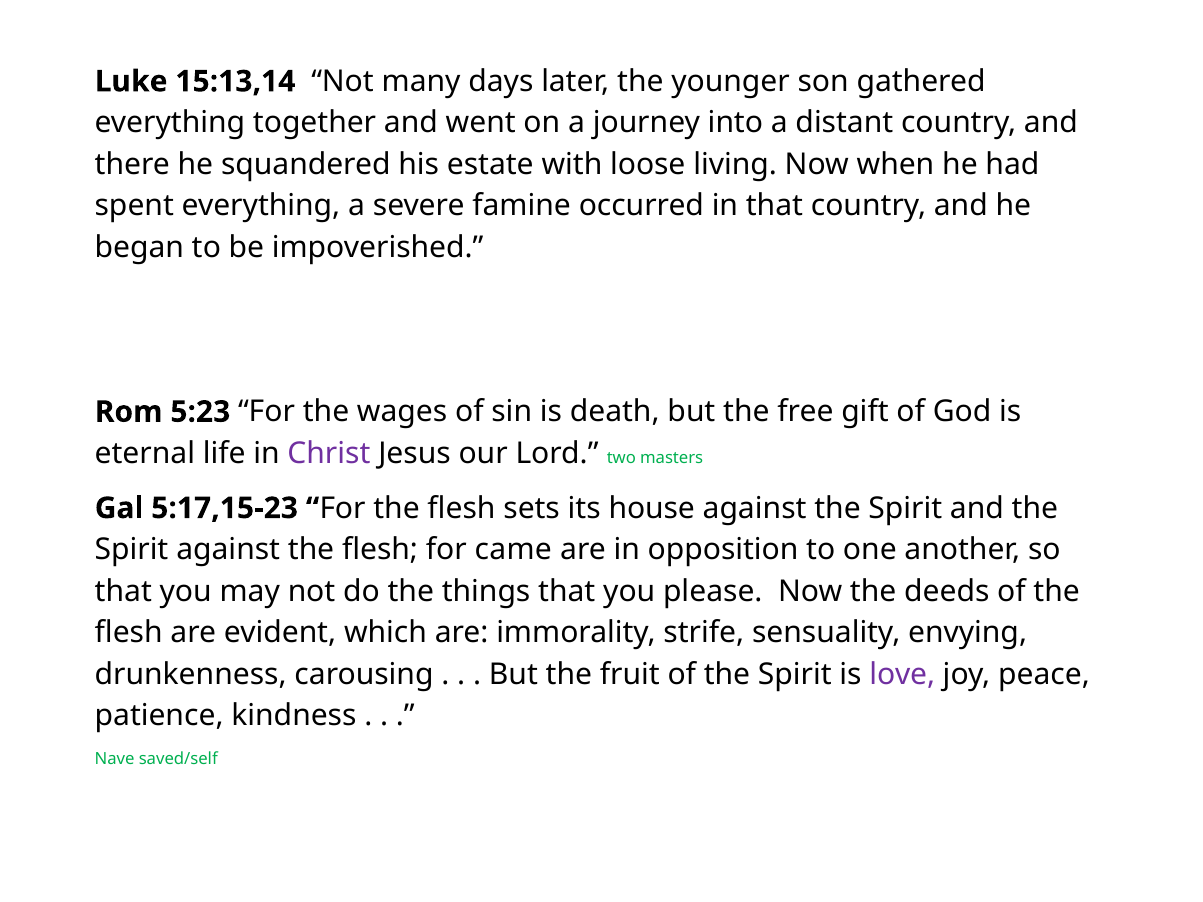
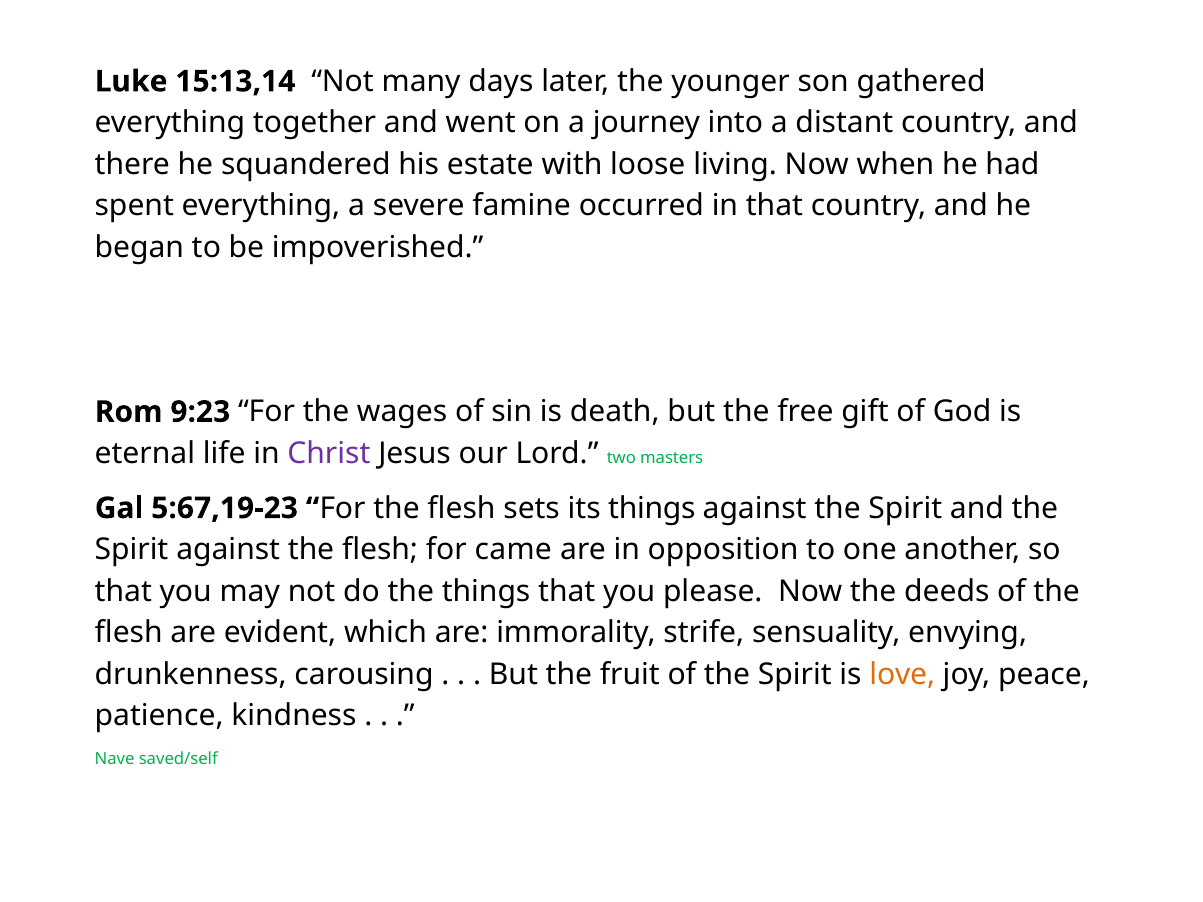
5:23: 5:23 -> 9:23 (200, 412)
5:17,15-23: 5:17,15-23 -> 5:67,19-23 (225, 508)
its house: house -> things (652, 508)
love colour: purple -> orange (902, 674)
